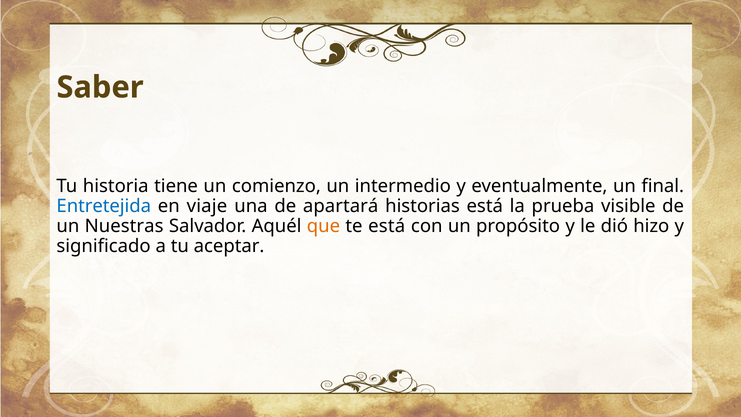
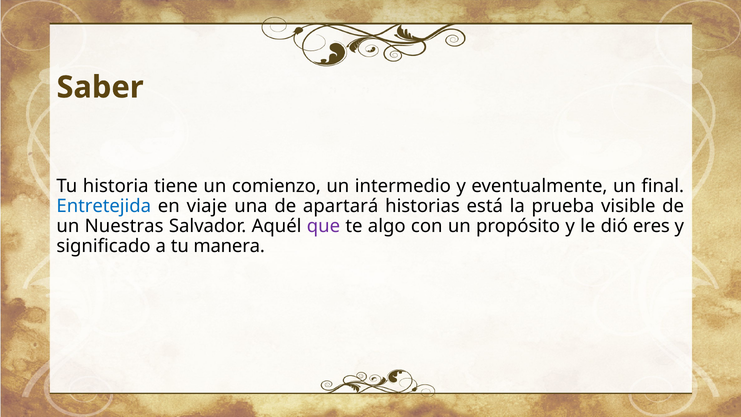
que colour: orange -> purple (323, 226)
te está: está -> algo (387, 226)
hizo: hizo -> eres (651, 226)
aceptar: aceptar -> manera (229, 246)
